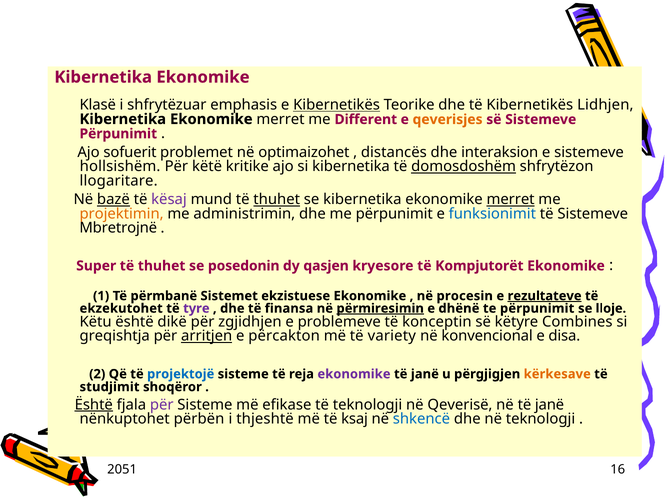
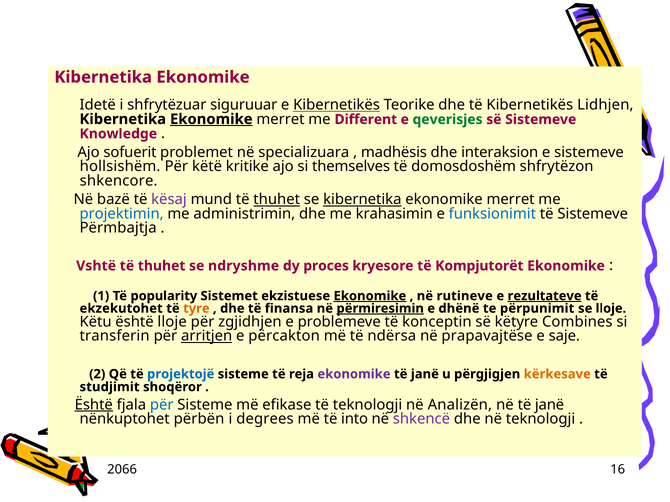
Klasë: Klasë -> Idetë (98, 105)
emphasis: emphasis -> siguruuar (244, 105)
Ekonomike underline: none -> present (211, 119)
qeverisjes colour: orange -> green (448, 120)
Pёrpunimit: Pёrpunimit -> Knowledge (118, 134)
optimaizohet: optimaizohet -> specializuara (304, 152)
distancës: distancës -> madhësis (394, 152)
si kibernetika: kibernetika -> themselves (351, 167)
domosdoshëm underline: present -> none (464, 167)
llogaritare: llogaritare -> shkencore (119, 181)
bazë underline: present -> none (113, 200)
kibernetika underline: none -> present (362, 200)
merret underline: present -> none (511, 200)
projektimin colour: orange -> blue (122, 214)
me përpunimit: përpunimit -> krahasimin (394, 214)
Mbretrojnё: Mbretrojnё -> Përmbajtja (118, 228)
Super: Super -> Vshtë (96, 266)
posedonin: posedonin -> ndryshme (244, 266)
qasjen: qasjen -> proces (326, 266)
përmbanë: përmbanë -> popularity (164, 296)
Ekonomike underline: none -> present (370, 296)
procesin: procesin -> rutineve (465, 296)
tyre colour: purple -> orange (196, 309)
është dikë: dikë -> lloje (172, 322)
greqishtja: greqishtja -> transferin (115, 336)
variety: variety -> ndërsa (392, 336)
konvencional: konvencional -> prapavajtёse (487, 336)
disa: disa -> saje (564, 336)
për colour: purple -> blue (162, 405)
Qeverisё: Qeverisё -> Analizёn (460, 405)
thjeshtë: thjeshtë -> degrees (265, 419)
ksaj: ksaj -> into (355, 419)
shkencë colour: blue -> purple (421, 419)
2051: 2051 -> 2066 (122, 470)
